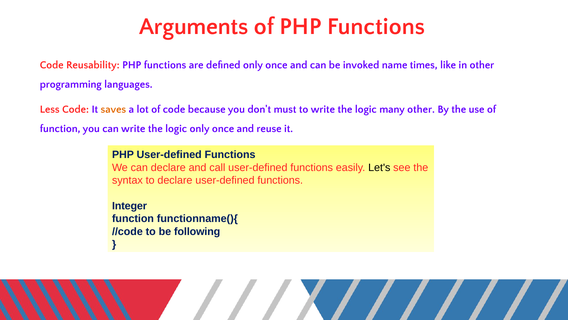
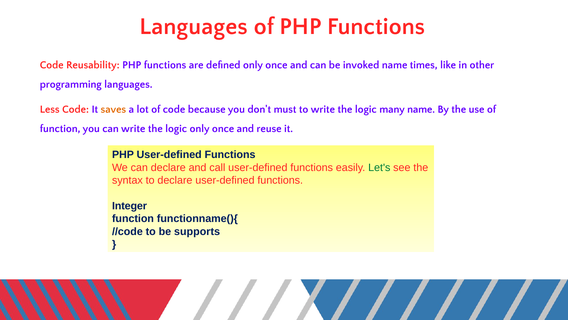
Arguments: Arguments -> Languages (194, 26)
many other: other -> name (421, 109)
Let's colour: black -> green (379, 167)
following: following -> supports (197, 231)
